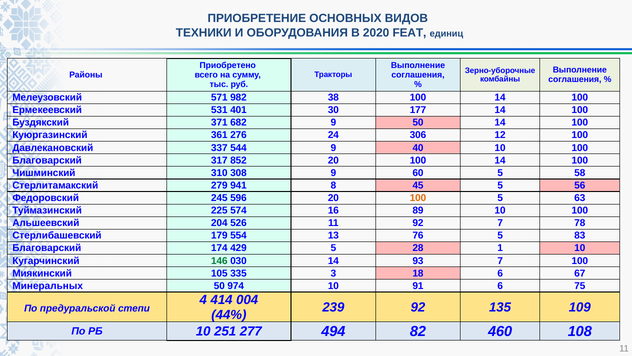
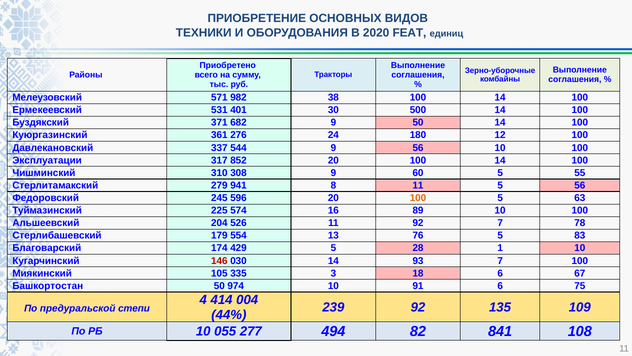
177: 177 -> 500 (418, 110)
306: 306 -> 180 (418, 135)
9 40: 40 -> 56 (418, 148)
Благоварский: Благоварский -> Эксплуатации (47, 160)
58: 58 -> 55 (580, 173)
8 45: 45 -> 11 (418, 185)
146 colour: green -> red (219, 260)
Минеральных: Минеральных -> Башкортостан (48, 285)
251: 251 -> 055 (225, 331)
460: 460 -> 841 (500, 331)
